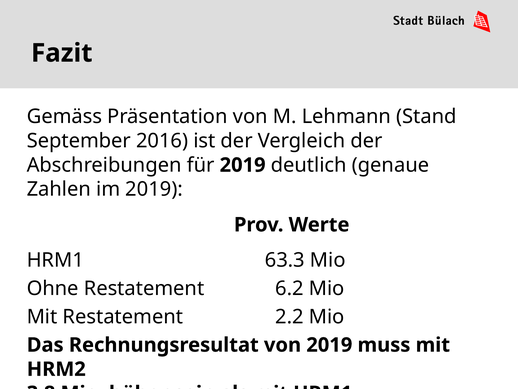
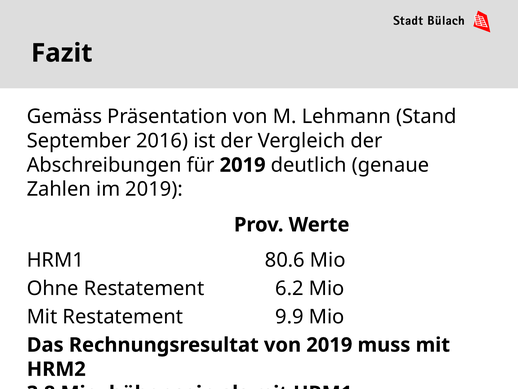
63.3: 63.3 -> 80.6 (285, 260)
2.2: 2.2 -> 9.9 (290, 316)
